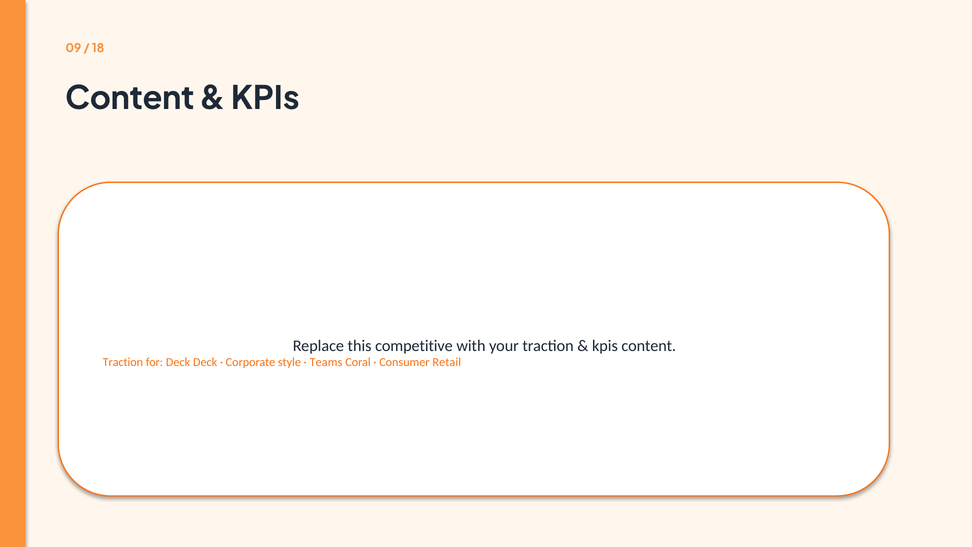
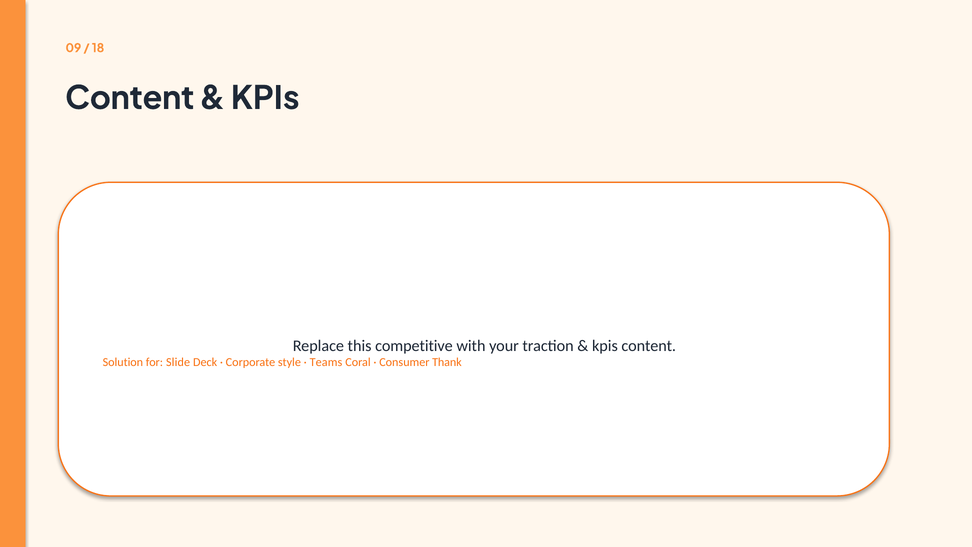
Traction: Traction -> Solution (123, 362)
for Deck: Deck -> Slide (178, 362)
Retail: Retail -> Thank (447, 362)
